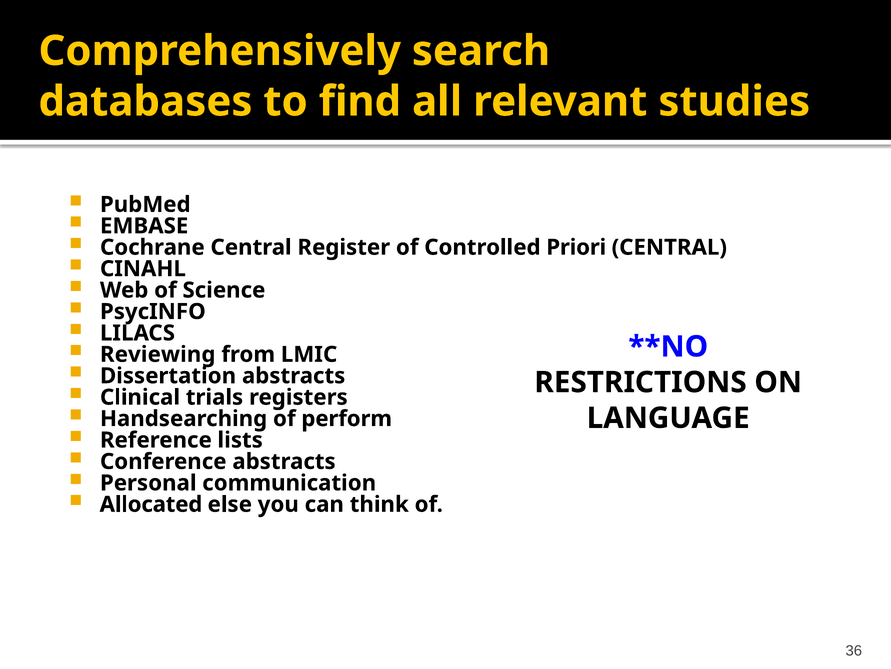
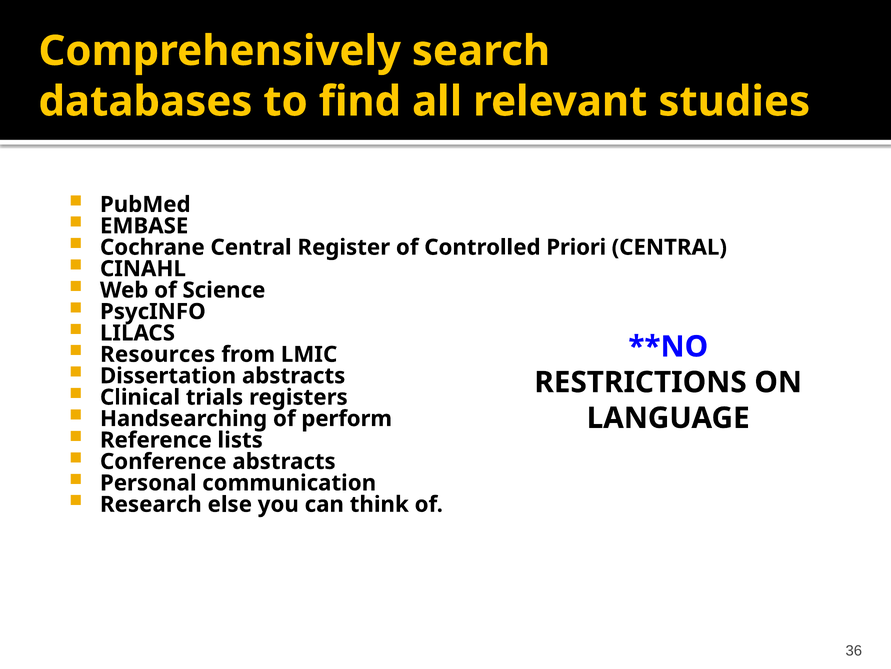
Reviewing: Reviewing -> Resources (158, 354)
Allocated: Allocated -> Research (151, 504)
